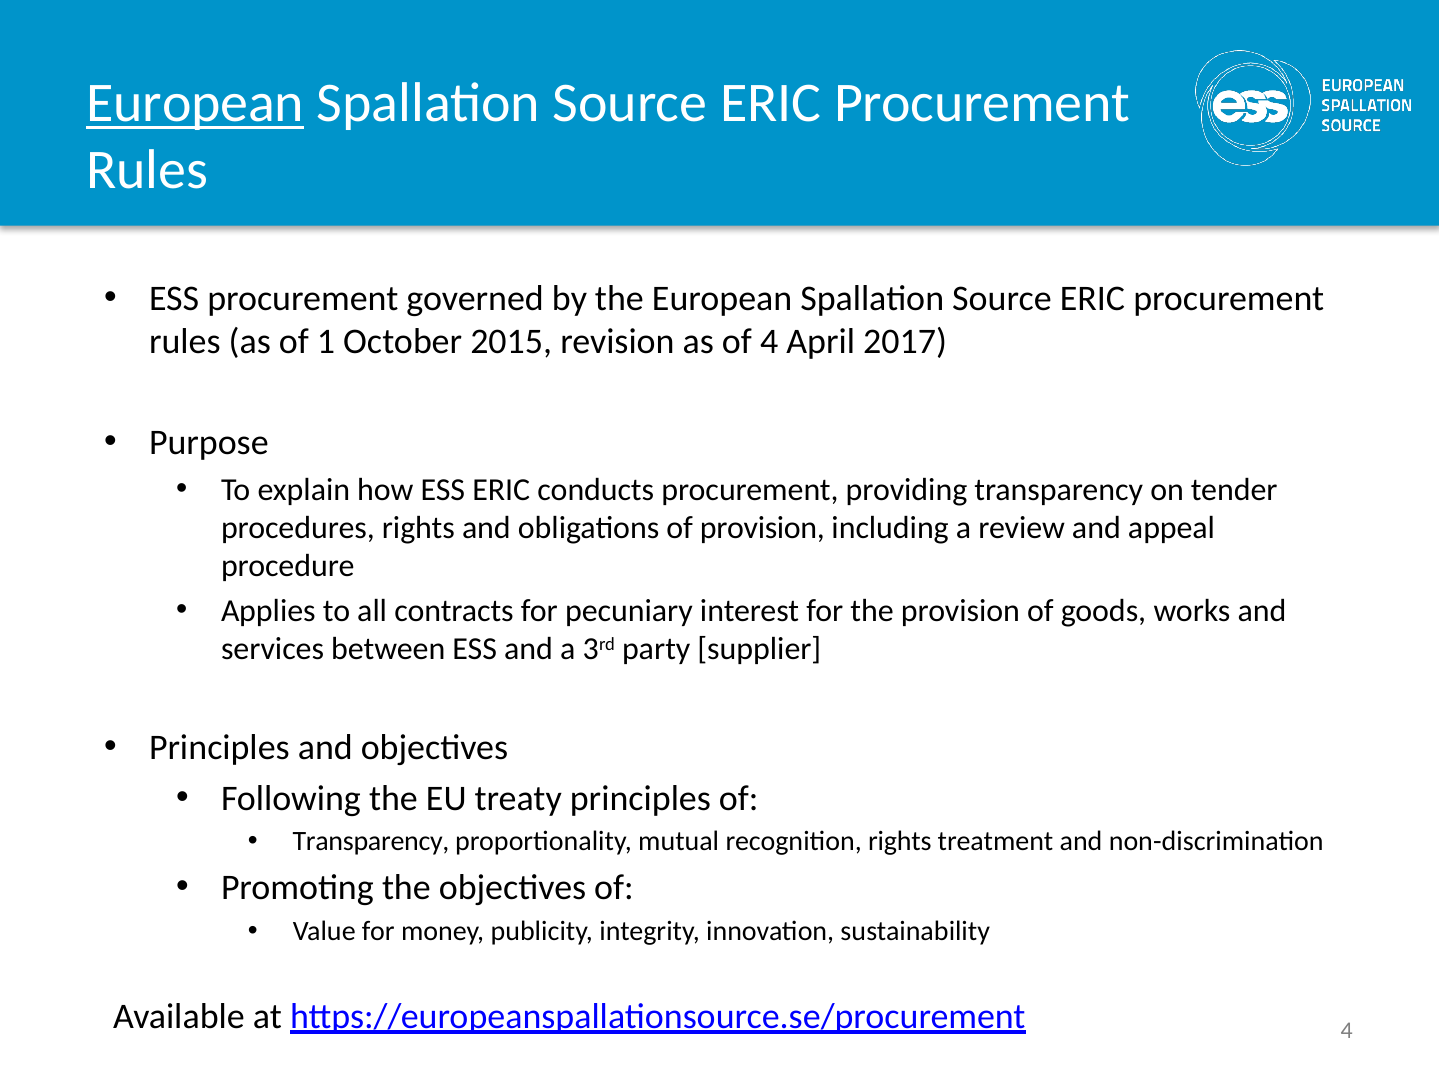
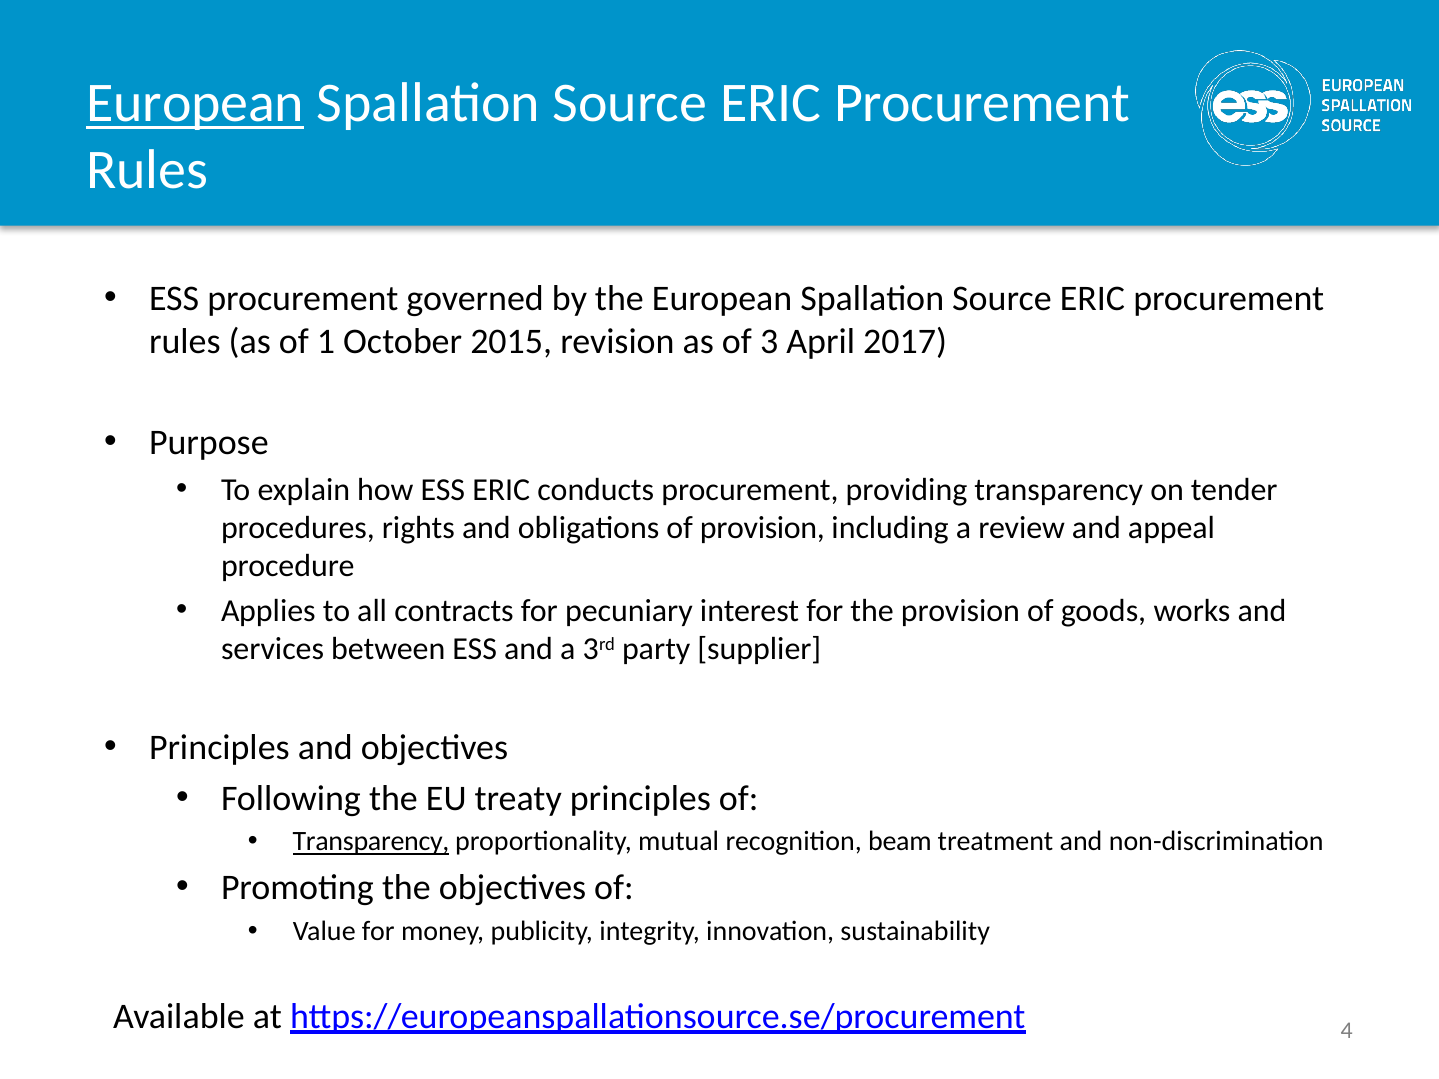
of 4: 4 -> 3 (769, 342)
Transparency underline: none -> present (371, 842)
recognition rights: rights -> beam (900, 842)
